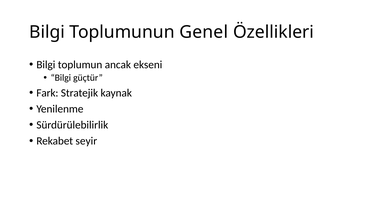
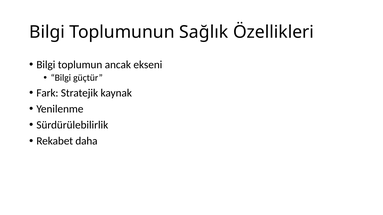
Genel: Genel -> Sağlık (204, 32)
seyir: seyir -> daha (86, 141)
